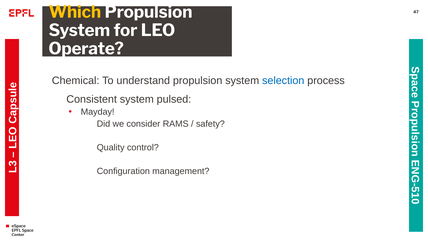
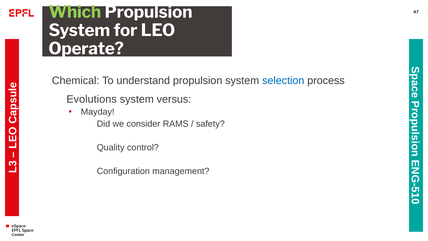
Which colour: yellow -> light green (75, 12)
Consistent: Consistent -> Evolutions (92, 99)
pulsed: pulsed -> versus (174, 99)
